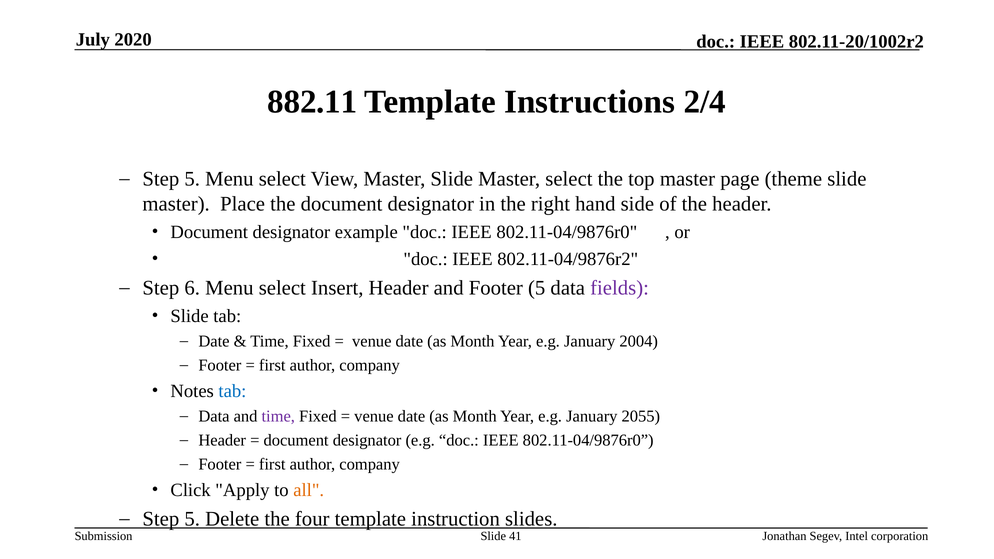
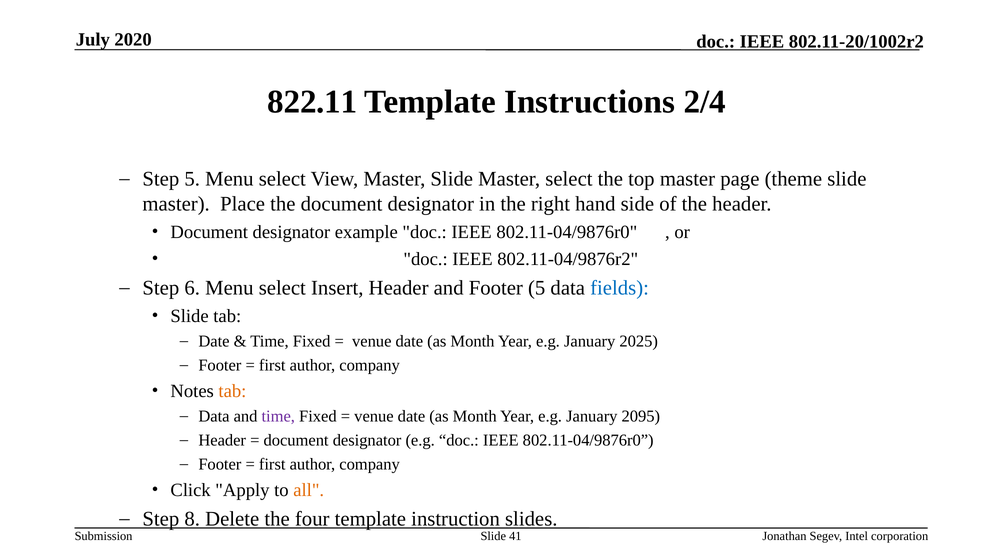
882.11: 882.11 -> 822.11 (312, 102)
fields colour: purple -> blue (620, 288)
2004: 2004 -> 2025 (639, 341)
tab colour: blue -> orange (232, 391)
2055: 2055 -> 2095 (641, 416)
5: 5 -> 8 (192, 519)
